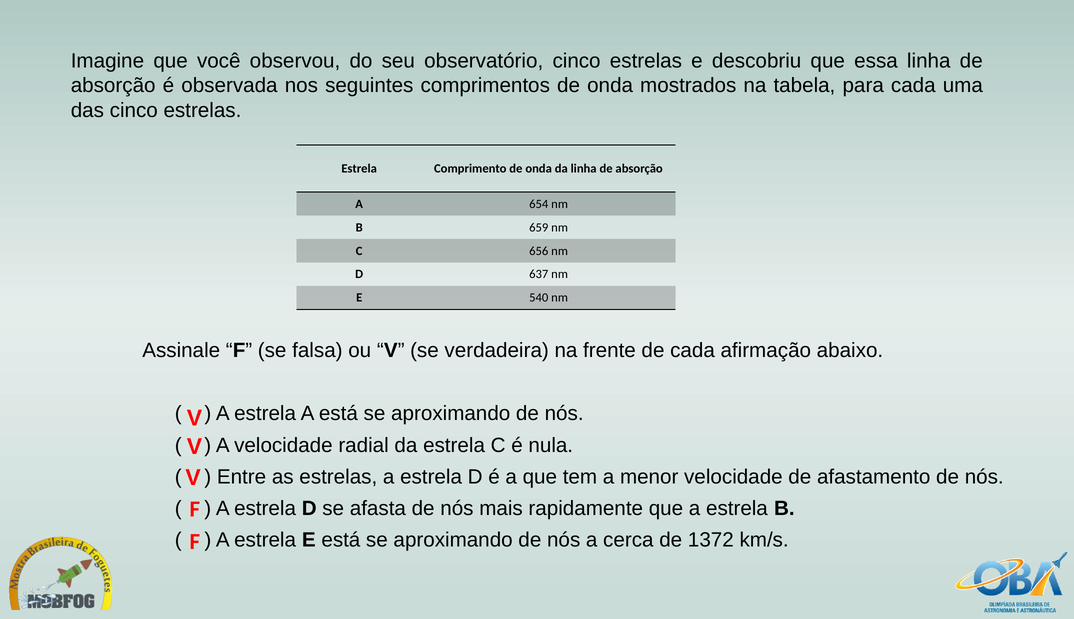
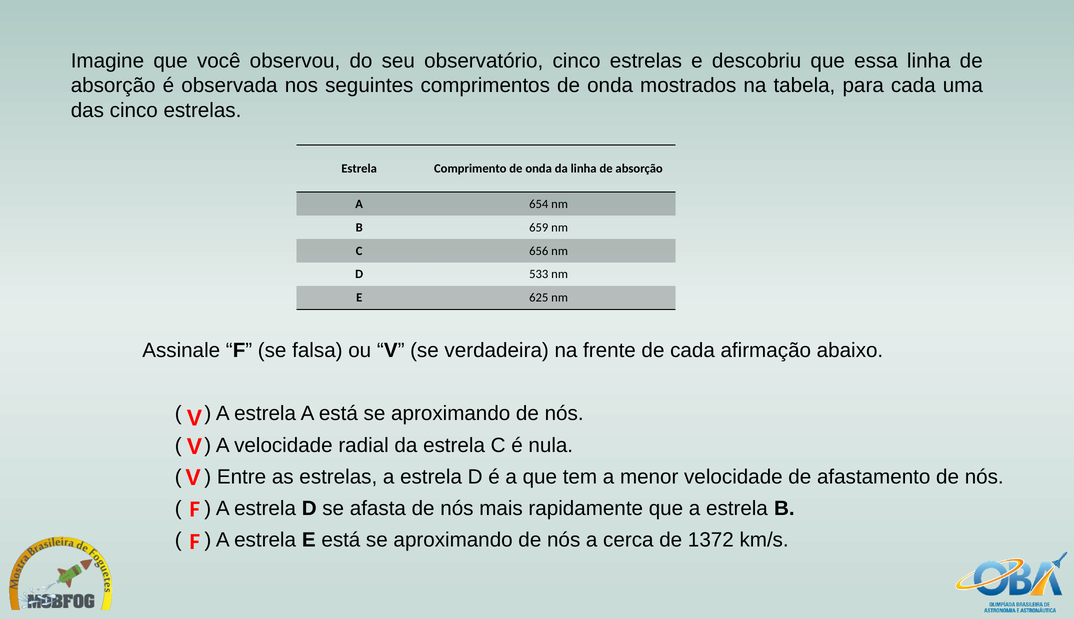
637: 637 -> 533 (539, 274)
540: 540 -> 625 (539, 298)
